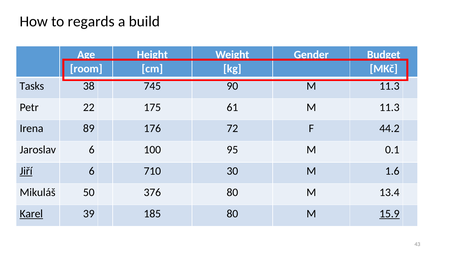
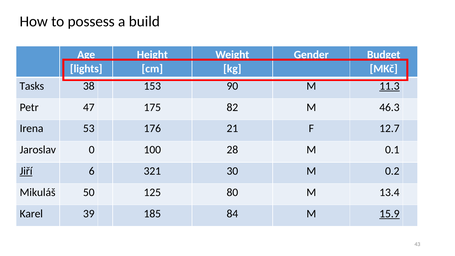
regards: regards -> possess (91, 22)
room: room -> lights (86, 69)
745: 745 -> 153 (152, 86)
11.3 underline: none -> present (389, 86)
22: 22 -> 47 (89, 107)
61: 61 -> 82 (232, 107)
11.3: 11.3 -> 46.3 (389, 107)
89: 89 -> 53 (89, 129)
72: 72 -> 21 (232, 129)
44.2: 44.2 -> 12.7 (389, 129)
Jaroslav 6: 6 -> 0 (92, 150)
95: 95 -> 28 (232, 150)
710: 710 -> 321 (152, 171)
1.6: 1.6 -> 0.2 (392, 171)
376: 376 -> 125 (152, 192)
Karel underline: present -> none (31, 214)
185 80: 80 -> 84 (232, 214)
